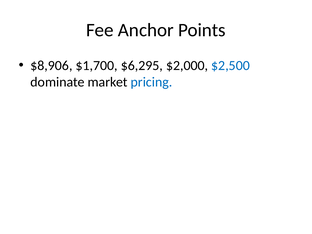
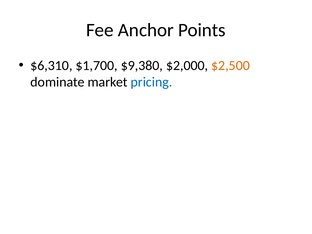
$8,906: $8,906 -> $6,310 (51, 65)
$6,295: $6,295 -> $9,380 (142, 65)
$2,500 colour: blue -> orange (231, 65)
